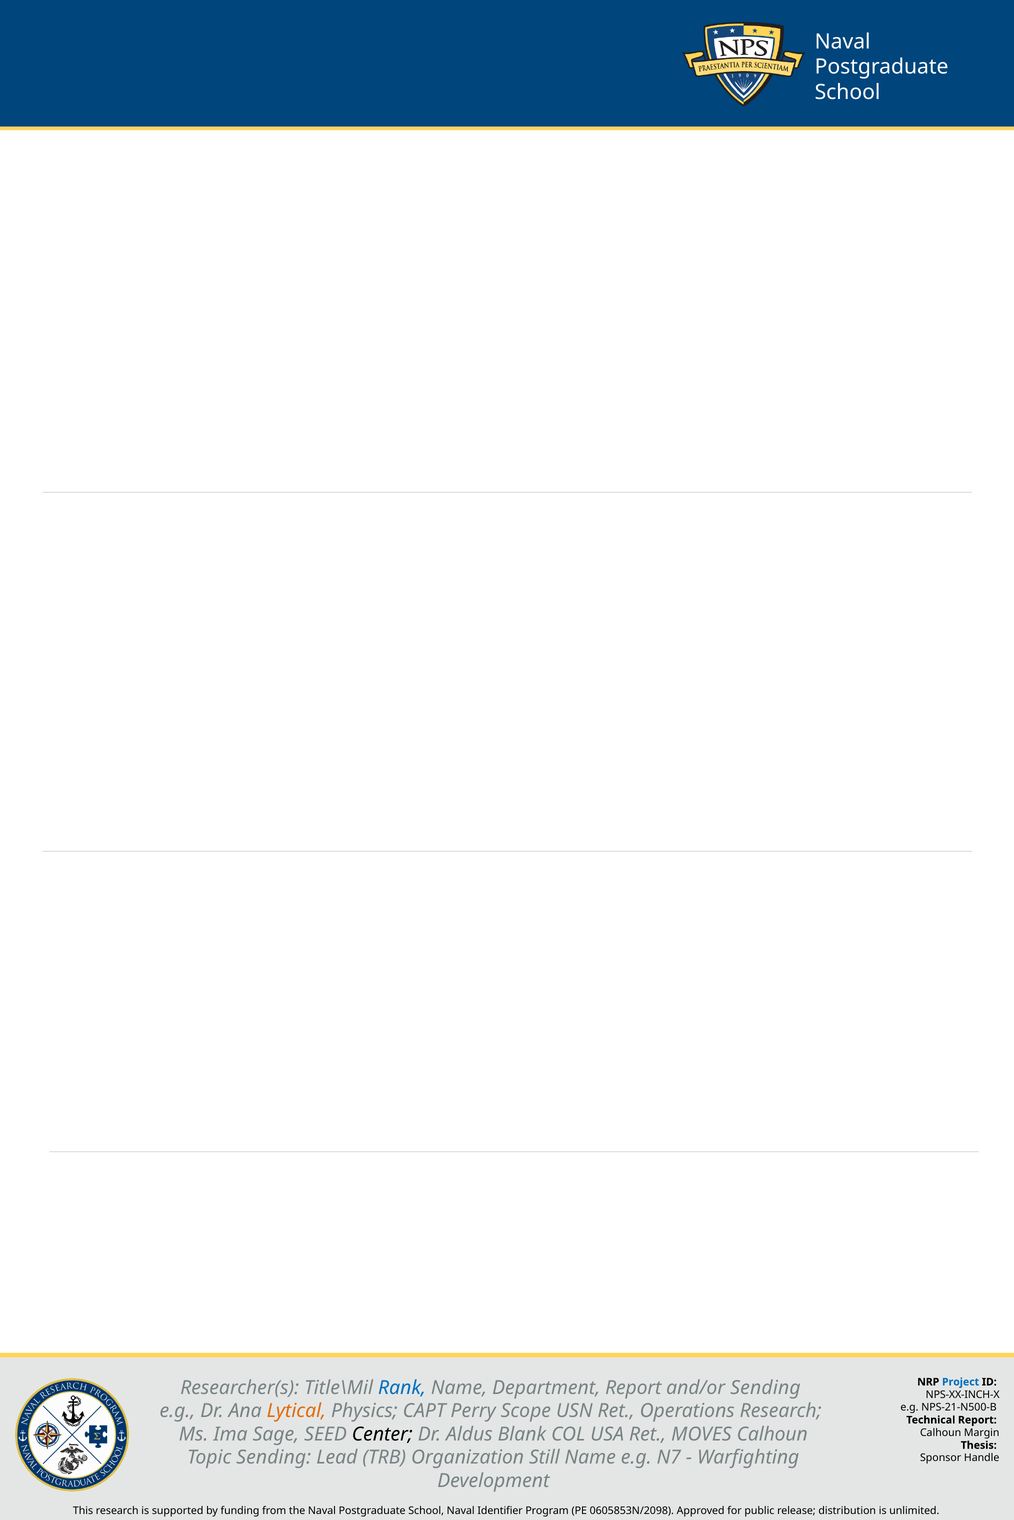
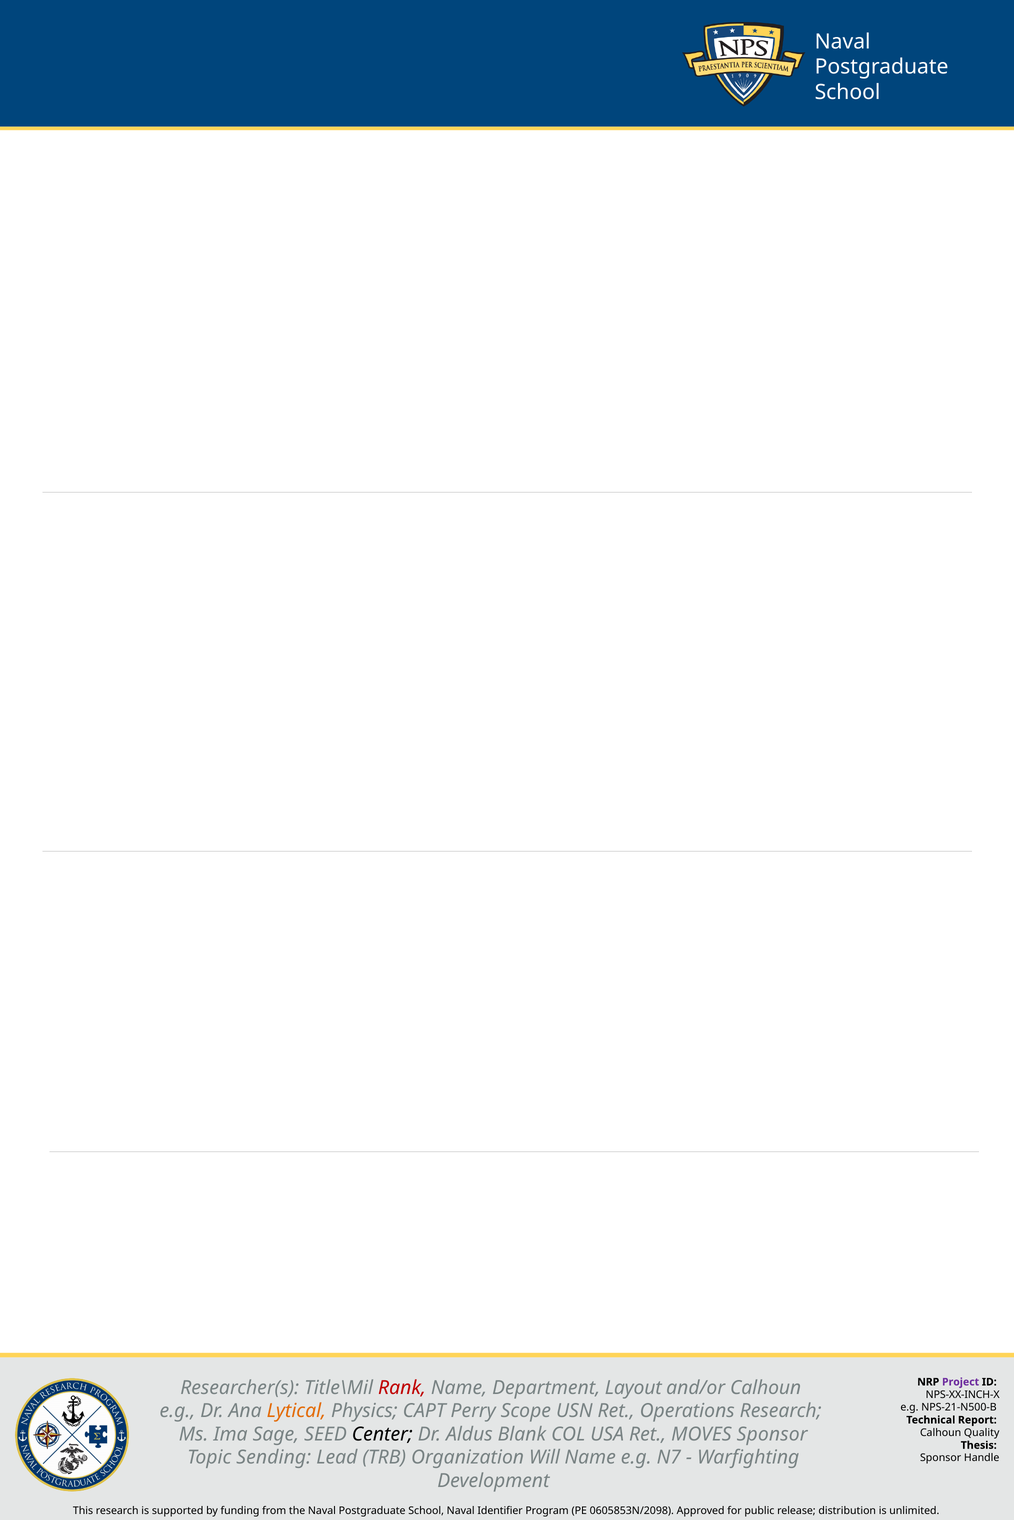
Project colour: blue -> purple (961, 1383)
Rank colour: blue -> red (402, 1389)
Department Report: Report -> Layout (633, 1389)
and/or Sending: Sending -> Calhoun (766, 1389)
MOVES Calhoun: Calhoun -> Sponsor (772, 1435)
Margin: Margin -> Quality (982, 1434)
Still: Still -> Will (544, 1458)
